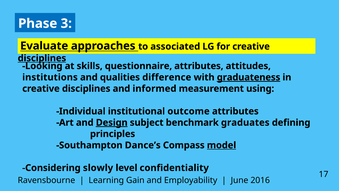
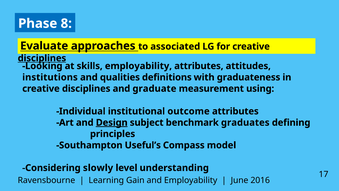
3: 3 -> 8 (66, 23)
skills questionnaire: questionnaire -> employability (138, 66)
difference: difference -> definitions (167, 77)
graduateness underline: present -> none (249, 77)
informed: informed -> graduate (154, 88)
Dance’s: Dance’s -> Useful’s (143, 145)
model underline: present -> none (221, 145)
confidentiality: confidentiality -> understanding (174, 168)
